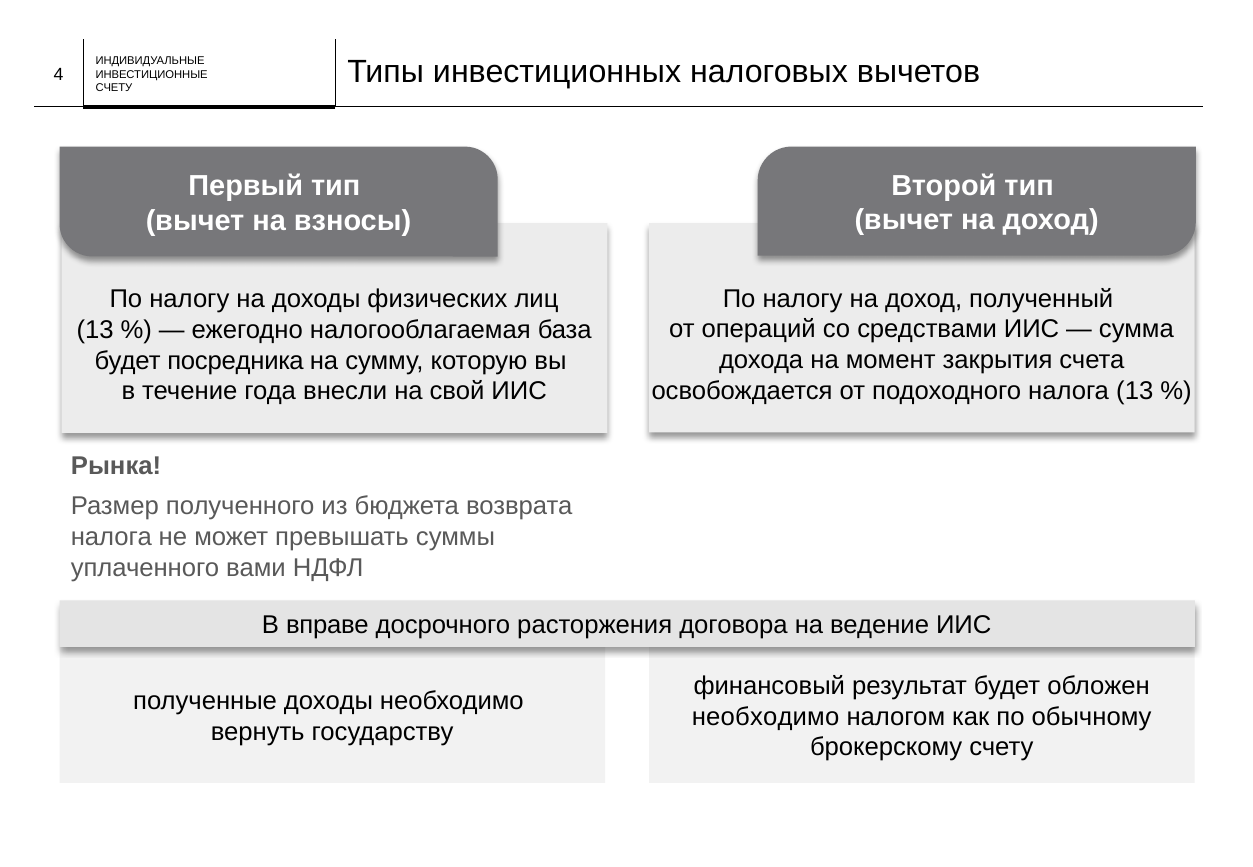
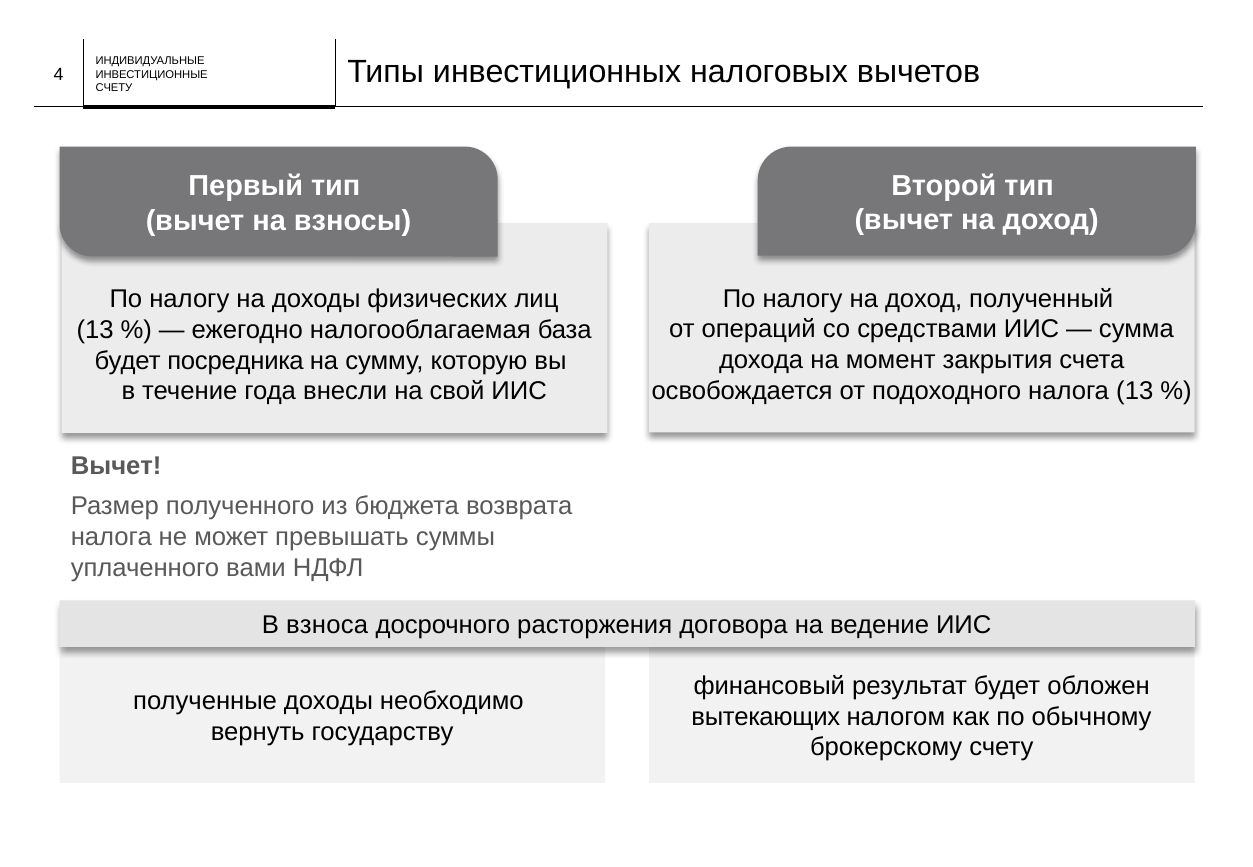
Рынка: Рынка -> Вычет (116, 466)
вправе: вправе -> взноса (327, 626)
необходимо: необходимо -> вытекающих (766, 717)
